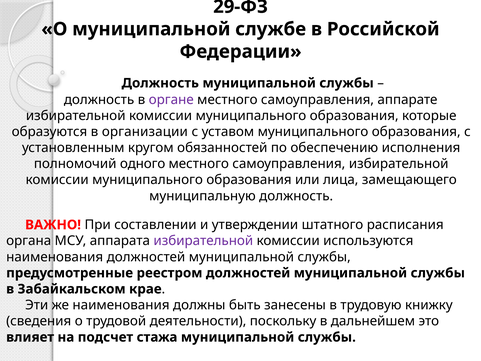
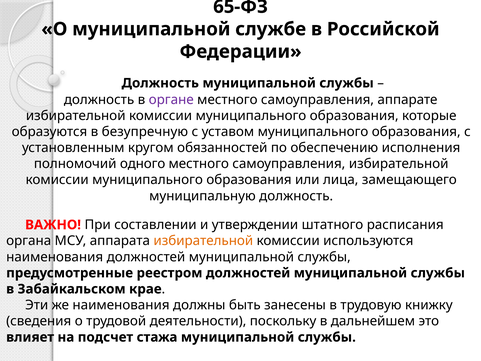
29-ФЗ: 29-ФЗ -> 65-ФЗ (241, 7)
организации: организации -> безупречную (145, 132)
избирательной colour: purple -> orange (203, 241)
